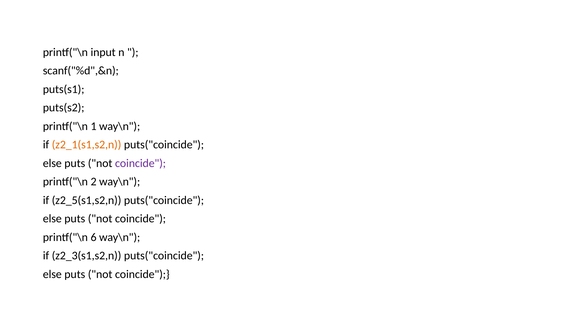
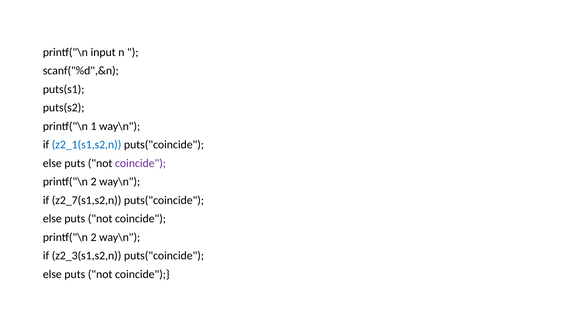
z2_1(s1,s2,n colour: orange -> blue (87, 145)
z2_5(s1,s2,n: z2_5(s1,s2,n -> z2_7(s1,s2,n (87, 200)
6: 6 -> 2 (94, 237)
